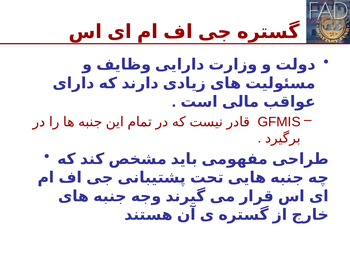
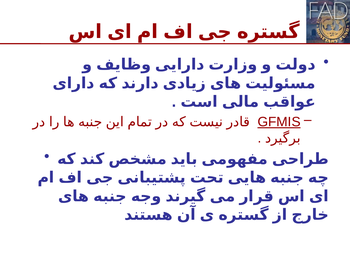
GFMIS underline: none -> present (279, 122)
